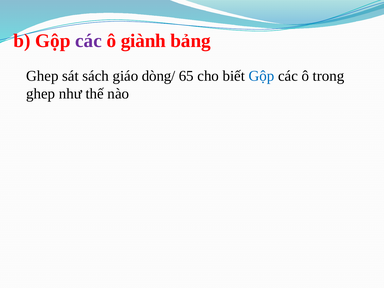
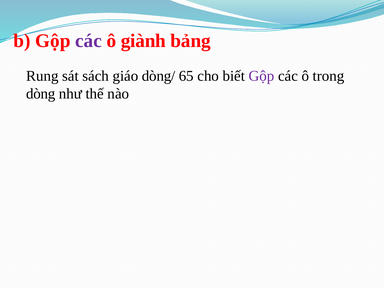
Ghep: Ghep -> Rung (42, 76)
Gộp colour: blue -> purple (262, 76)
ghep: ghep -> dòng (41, 94)
